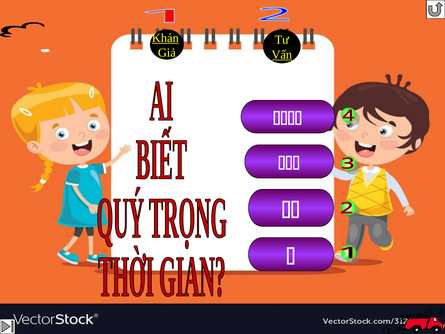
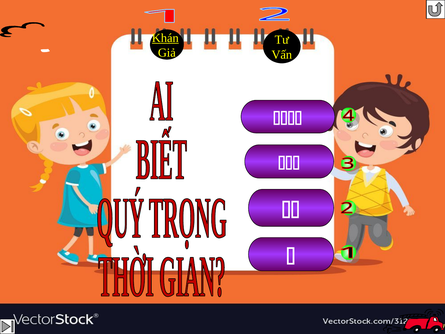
Vấn underline: present -> none (282, 55)
